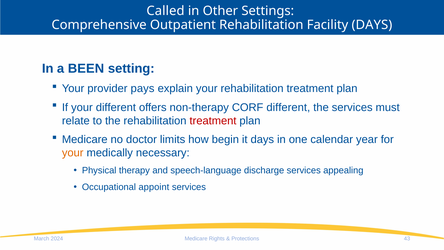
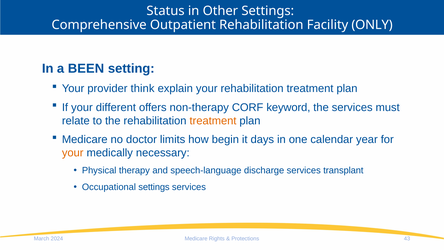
Called: Called -> Status (166, 11)
Facility DAYS: DAYS -> ONLY (372, 25)
pays: pays -> think (143, 88)
CORF different: different -> keyword (288, 107)
treatment colour: red -> orange (213, 121)
appealing: appealing -> transplant (343, 170)
Occupational appoint: appoint -> settings (154, 187)
